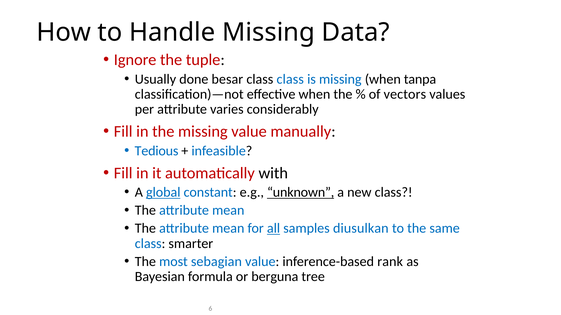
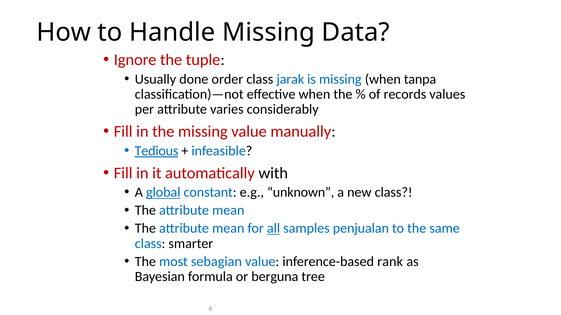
besar: besar -> order (227, 79)
class class: class -> jarak (290, 79)
vectors: vectors -> records (405, 94)
Tedious underline: none -> present (157, 151)
unknown underline: present -> none (301, 193)
diusulkan: diusulkan -> penjualan (361, 229)
